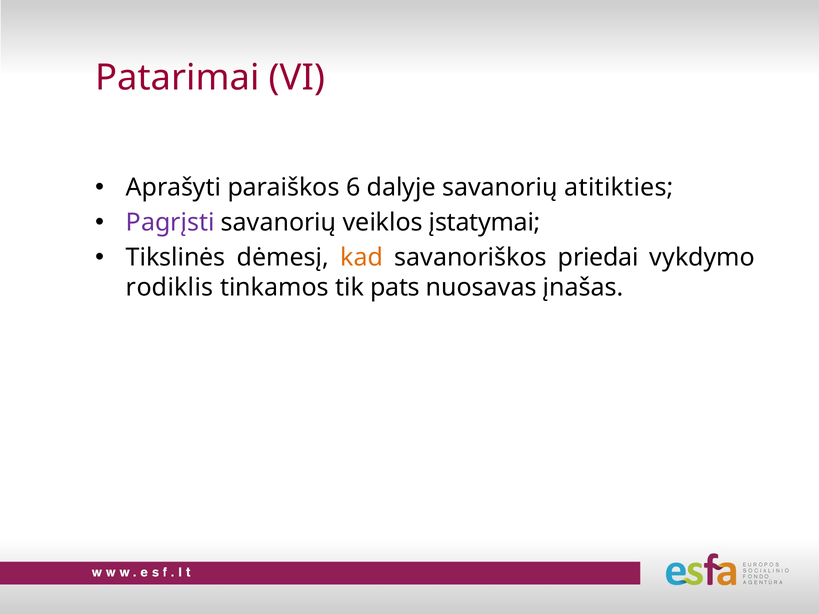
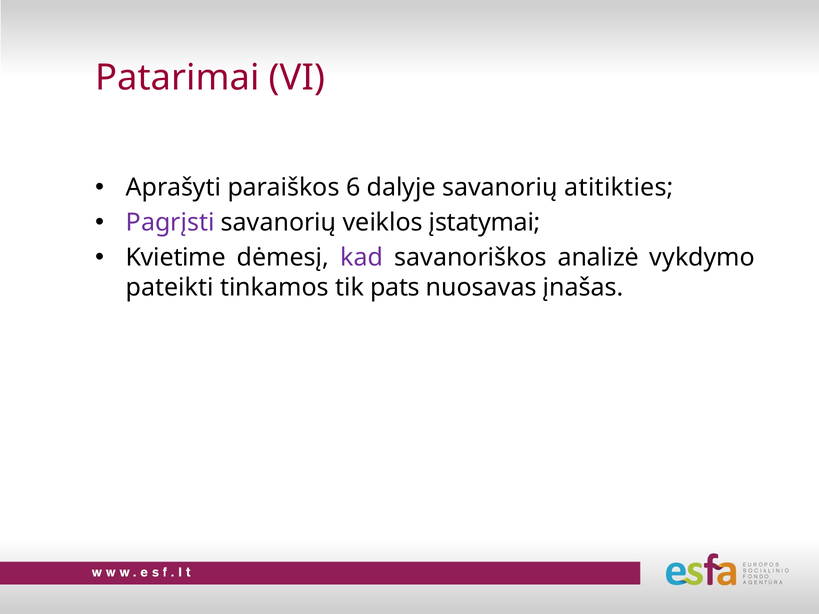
Tikslinės: Tikslinės -> Kvietime (176, 258)
kad colour: orange -> purple (362, 258)
priedai: priedai -> analizė (598, 258)
rodiklis: rodiklis -> pateikti (170, 288)
